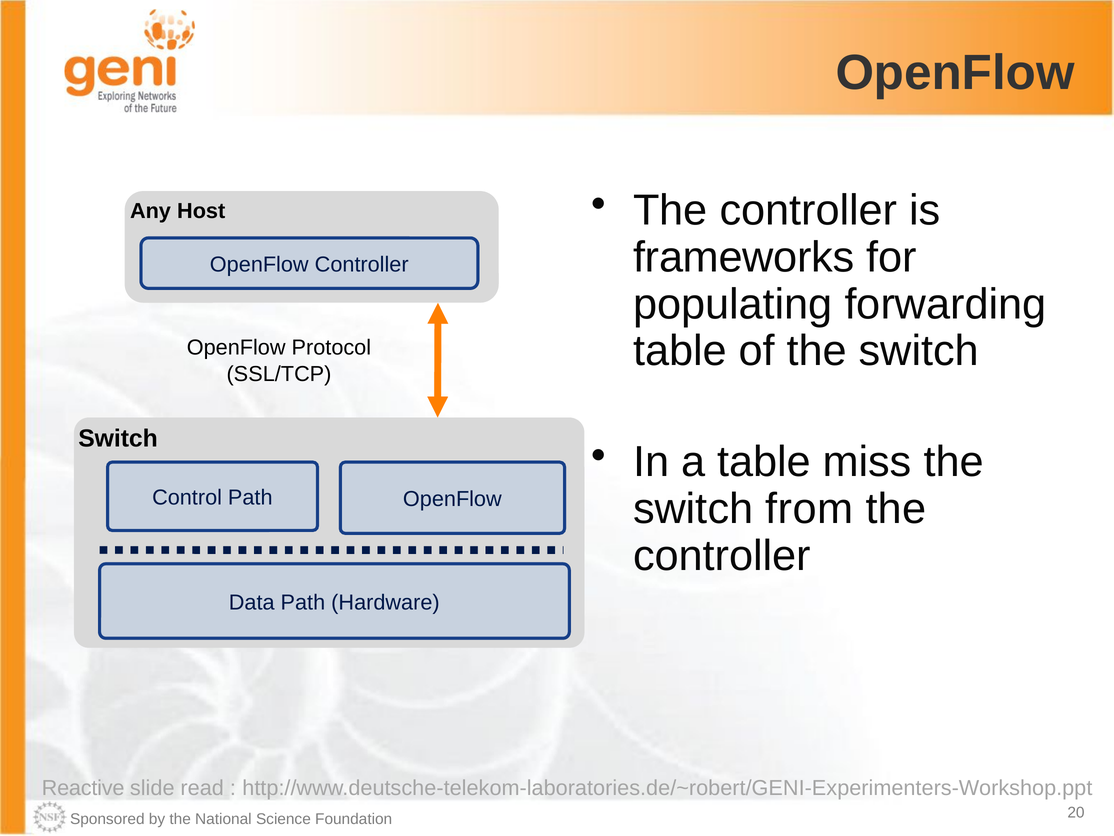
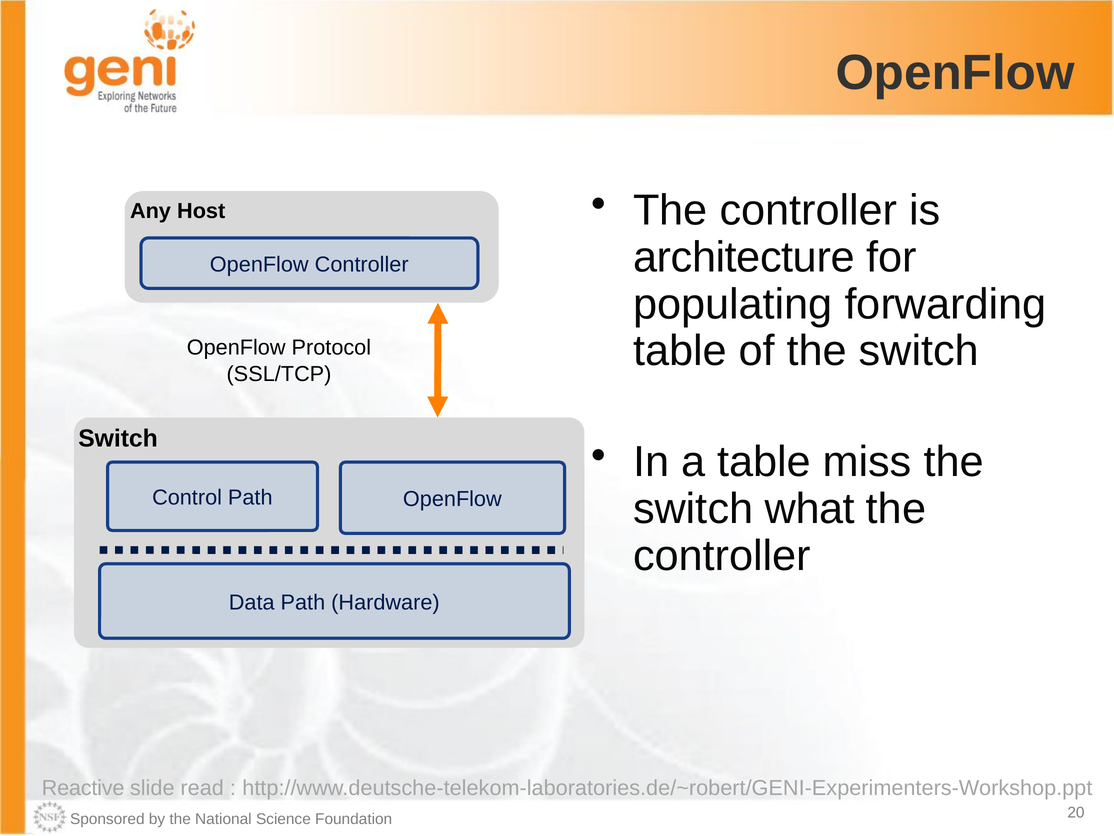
frameworks: frameworks -> architecture (744, 257)
from: from -> what (810, 509)
